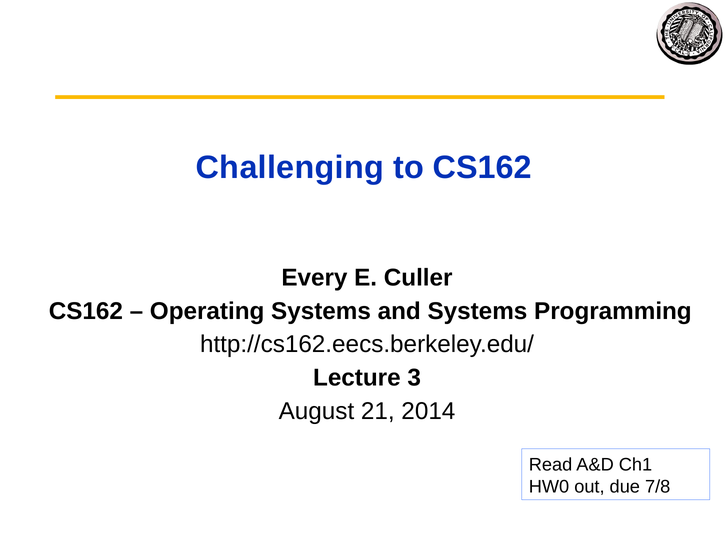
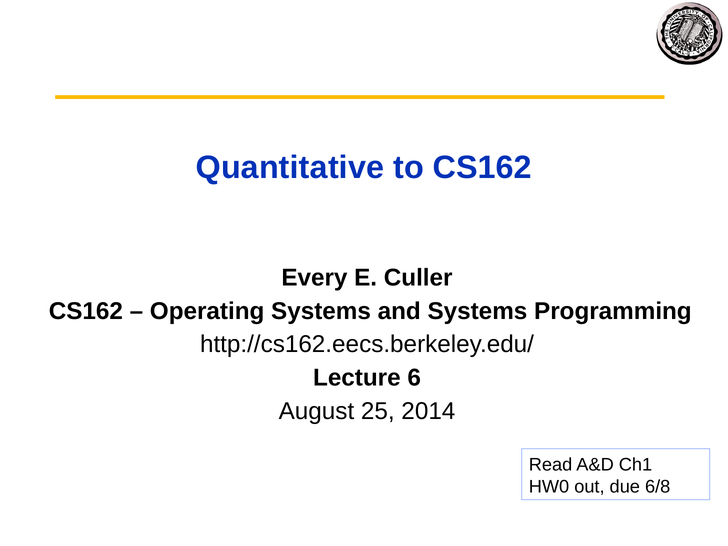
Challenging: Challenging -> Quantitative (290, 168)
3: 3 -> 6 (414, 378)
21: 21 -> 25 (378, 411)
7/8: 7/8 -> 6/8 (658, 487)
